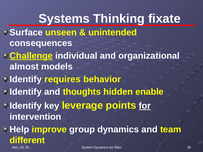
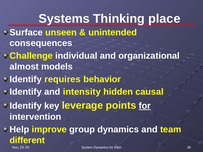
fixate: fixate -> place (164, 19)
Challenge underline: present -> none (31, 56)
thoughts: thoughts -> intensity (82, 92)
enable: enable -> causal (149, 92)
